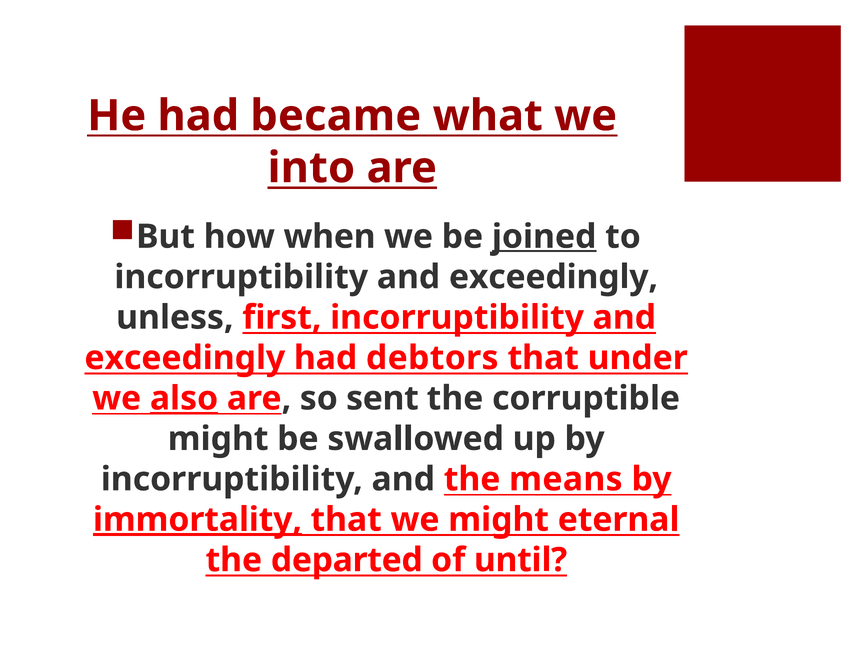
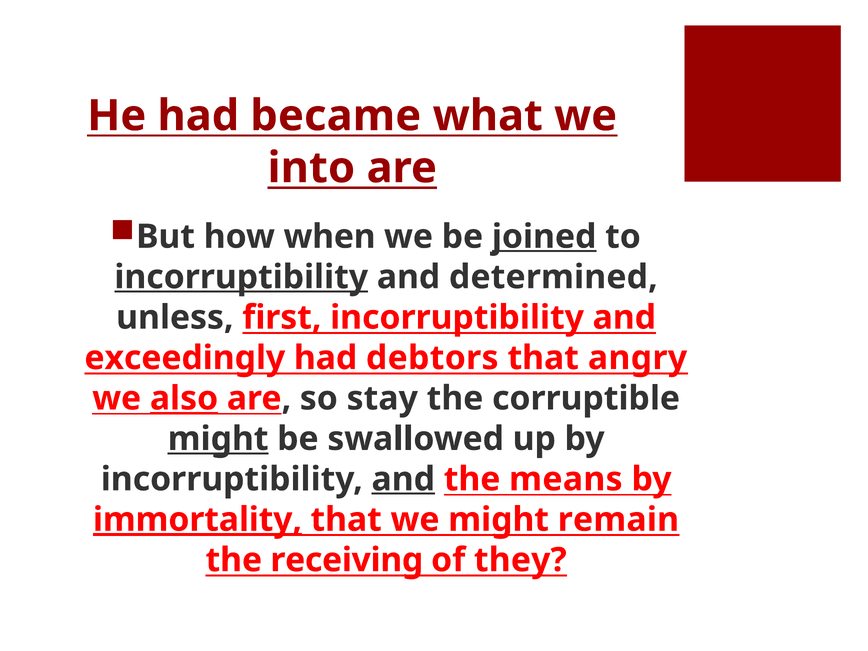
incorruptibility underline: none -> present (241, 277)
exceedingly: exceedingly -> determined (553, 277)
under: under -> angry (637, 358)
sent: sent -> stay (382, 398)
might underline: none -> present (218, 439)
and underline: none -> present (403, 479)
eternal: eternal -> remain (618, 520)
departed: departed -> receiving (347, 560)
until: until -> they (520, 560)
